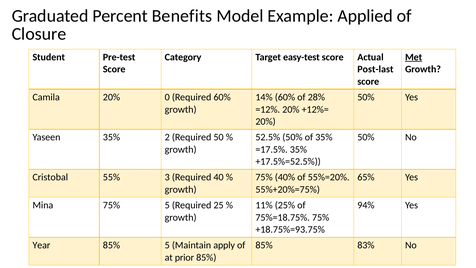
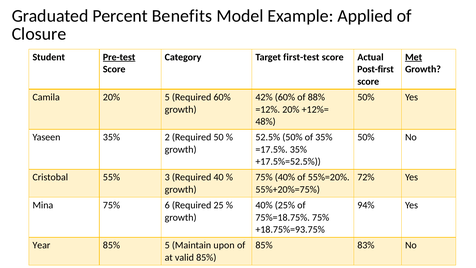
Pre-test underline: none -> present (119, 57)
easy-test: easy-test -> first-test (301, 57)
Post-last: Post-last -> Post-first (375, 69)
20% 0: 0 -> 5 (167, 97)
14%: 14% -> 42% (264, 97)
28%: 28% -> 88% (316, 97)
20%: 20% -> 48% (266, 121)
65%: 65% -> 72% (366, 177)
75% 5: 5 -> 6 (167, 205)
11%: 11% -> 40% (264, 205)
apply: apply -> upon (224, 245)
prior: prior -> valid (184, 257)
